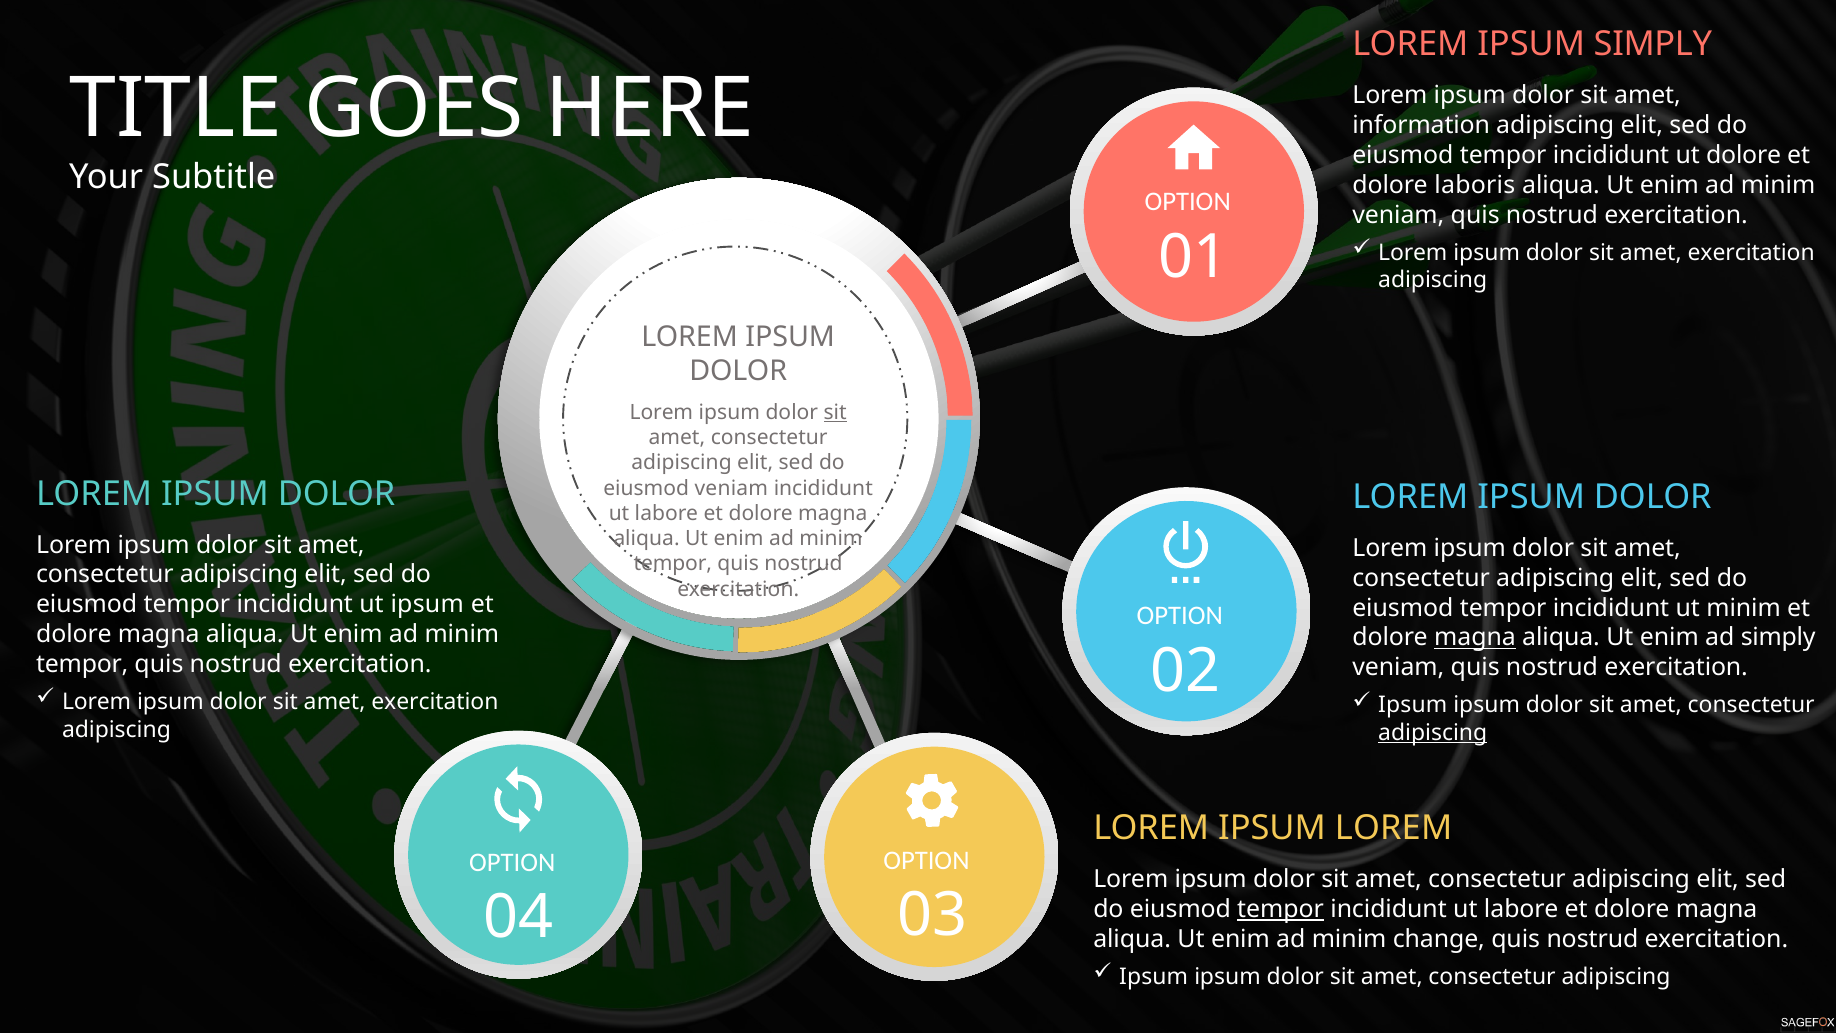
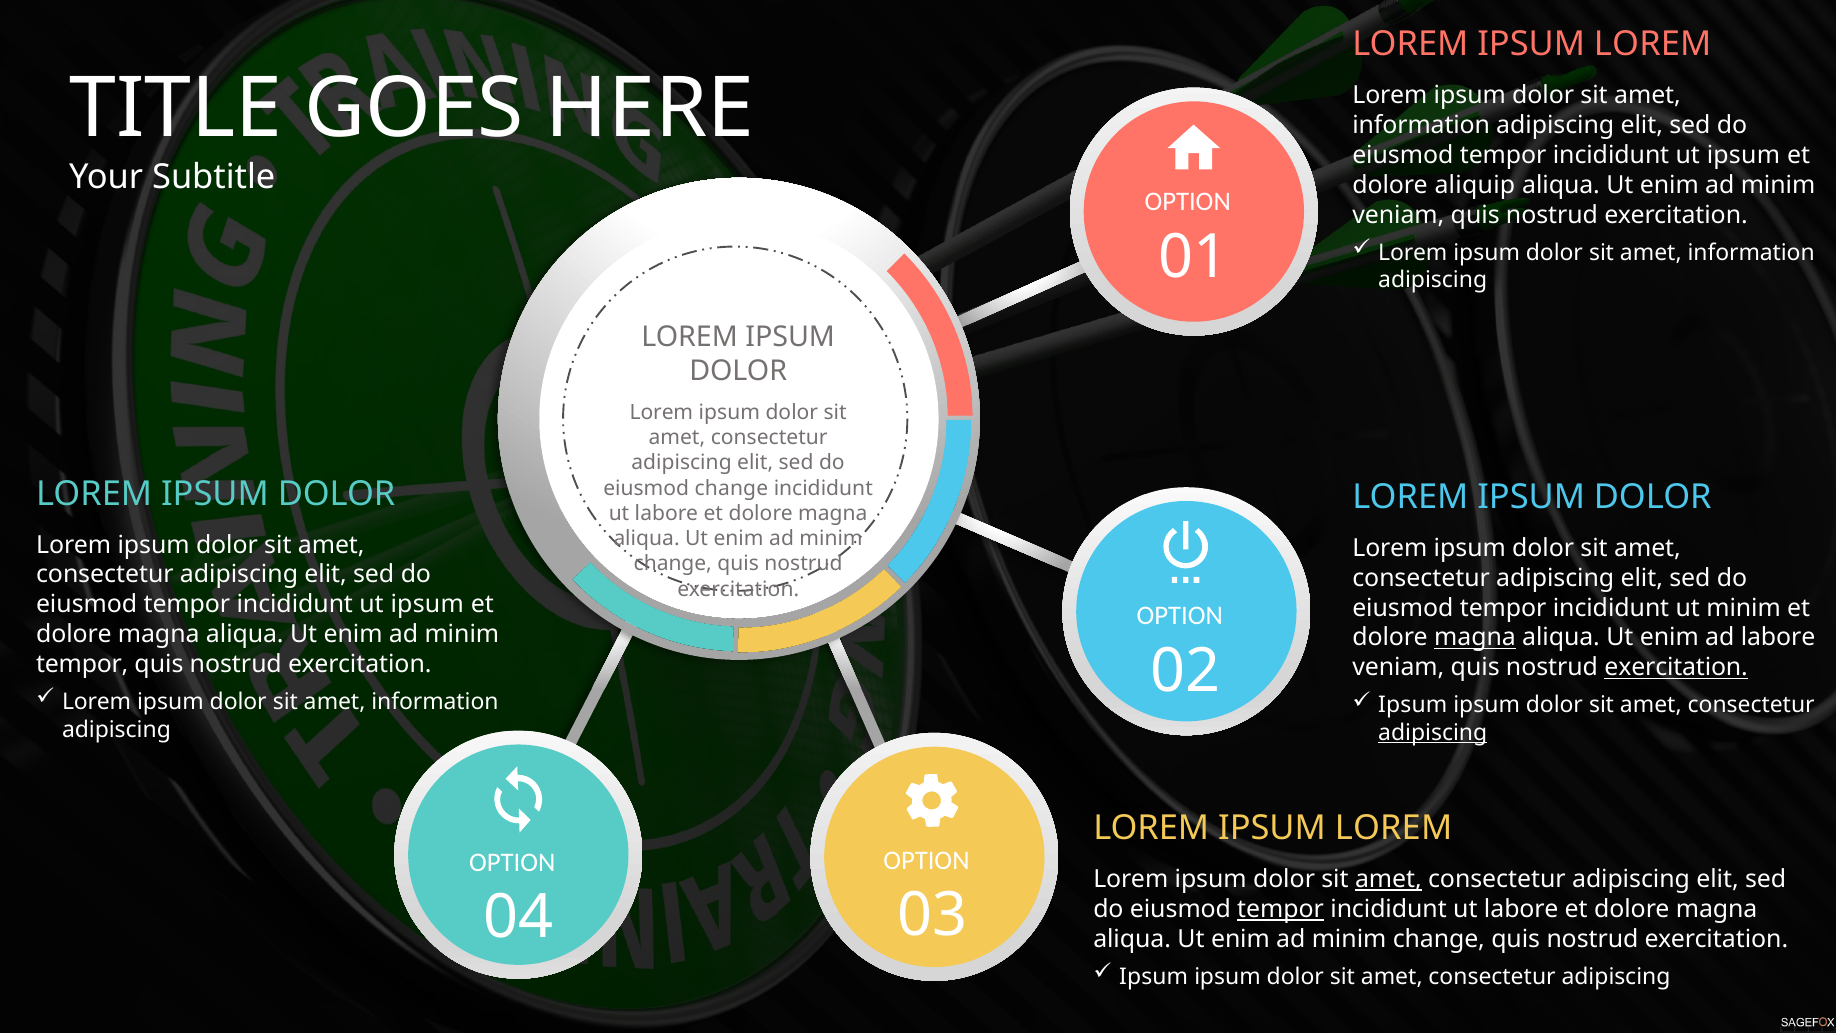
SIMPLY: SIMPLY -> LOREM (1653, 44)
dolore: dolore -> ipsum (1743, 155)
laboris: laboris -> aliquip (1475, 185)
exercitation: exercitation -> information (1751, 252)
sit underline: present -> none (835, 412)
eiusmod veniam: veniam -> change (731, 488)
tempor: tempor -> change (673, 564)
ad simply: simply -> labore (1778, 638)
exercitation underline: none -> present (1676, 667)
exercitation: exercitation -> information (435, 702)
amet underline: none -> present (1388, 879)
